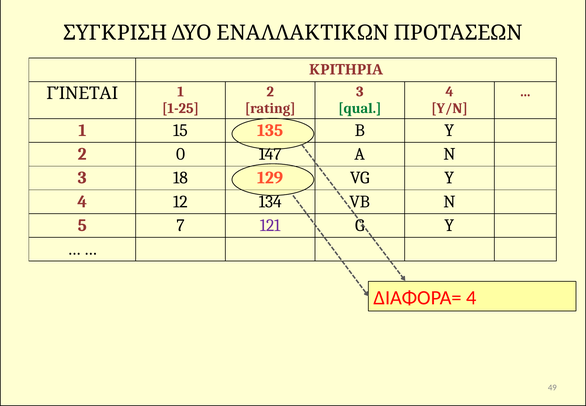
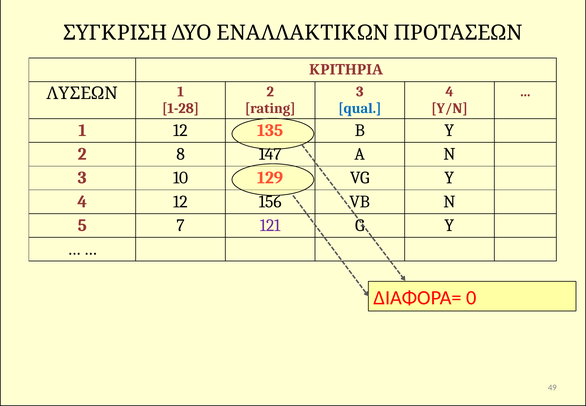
ΓΊΝΕΤΑΙ: ΓΊΝΕΤΑΙ -> ΛΥΣΕΩΝ (82, 93)
1-25: 1-25 -> 1-28 (181, 109)
qual colour: green -> blue (360, 109)
1 15: 15 -> 12 (181, 131)
0: 0 -> 8 (181, 154)
18: 18 -> 10 (181, 178)
134: 134 -> 156 (270, 202)
ΔΙΑΦΟΡΑ= 4: 4 -> 0 (471, 298)
